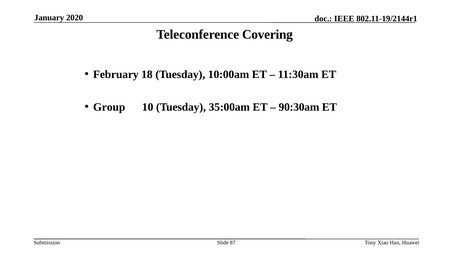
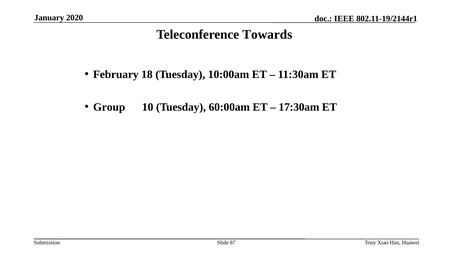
Covering: Covering -> Towards (267, 35)
35:00am: 35:00am -> 60:00am (229, 107)
90:30am: 90:30am -> 17:30am (299, 107)
